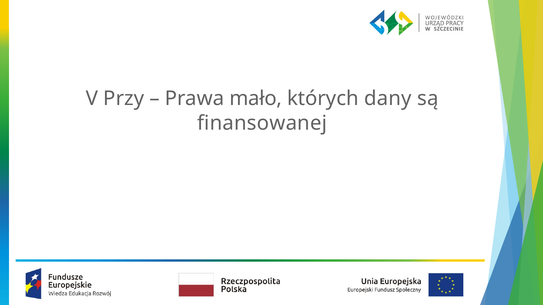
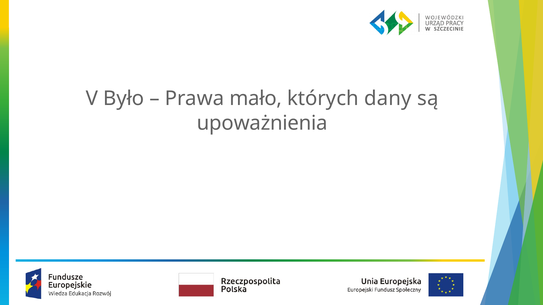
Przy: Przy -> Było (124, 99)
finansowanej: finansowanej -> upoważnienia (262, 123)
